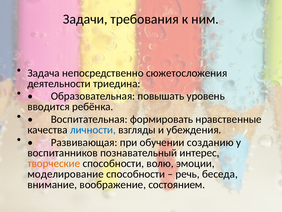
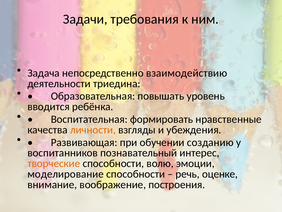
сюжетосложения: сюжетосложения -> взаимодействию (187, 73)
личности colour: blue -> orange (93, 130)
беседа: беседа -> оценке (220, 174)
состоянием: состоянием -> построения (177, 184)
